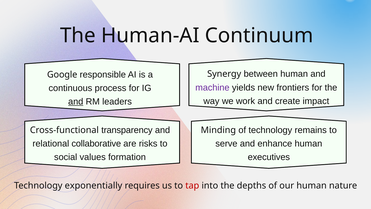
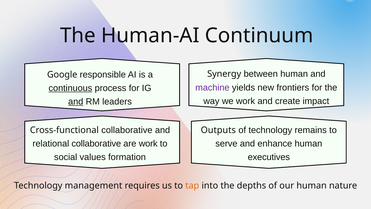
continuous underline: none -> present (70, 88)
Cross-functional transparency: transparency -> collaborative (127, 130)
Minding: Minding -> Outputs (218, 130)
are risks: risks -> work (148, 143)
exponentially: exponentially -> management (94, 185)
tap colour: red -> orange (192, 185)
